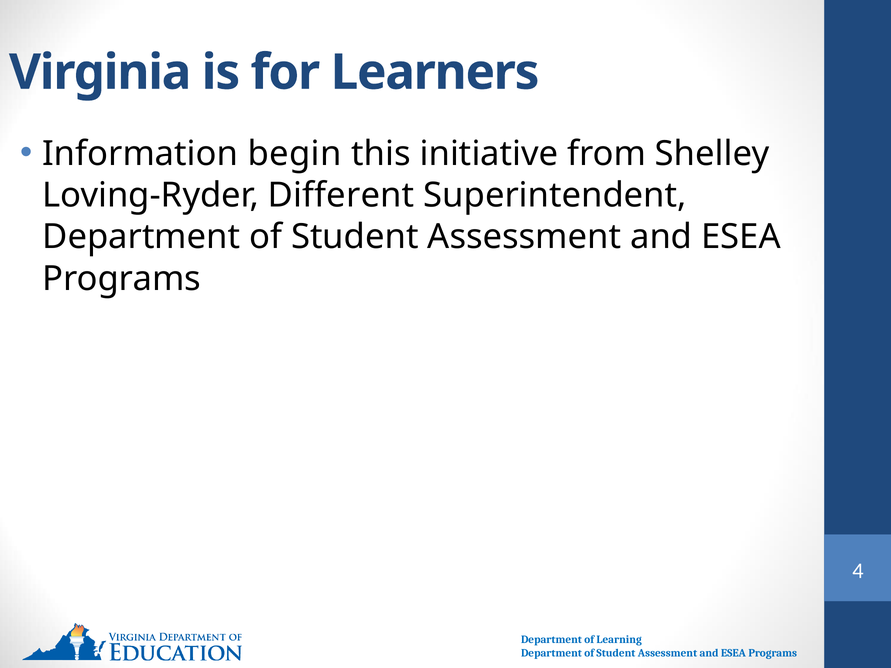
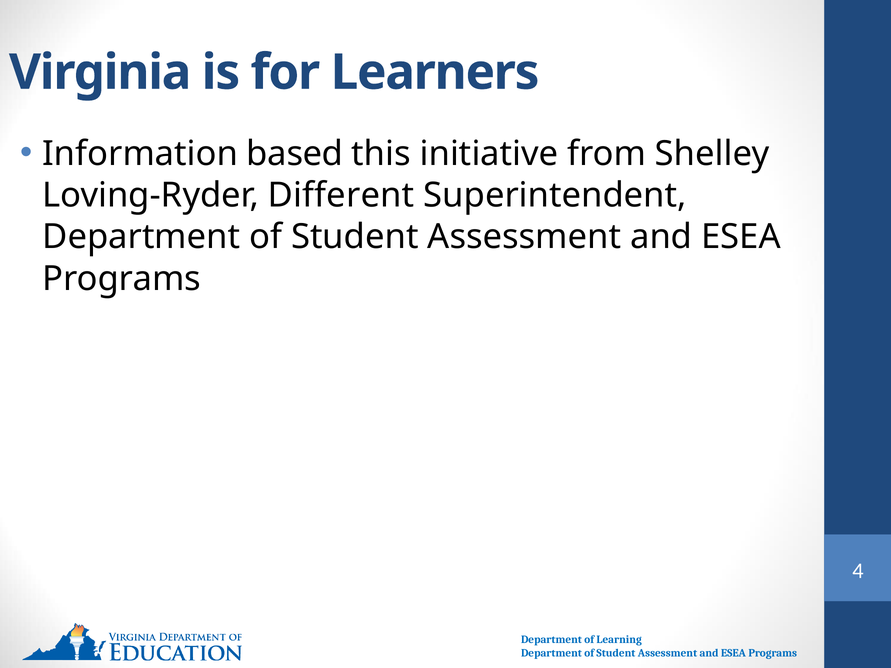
begin: begin -> based (295, 154)
